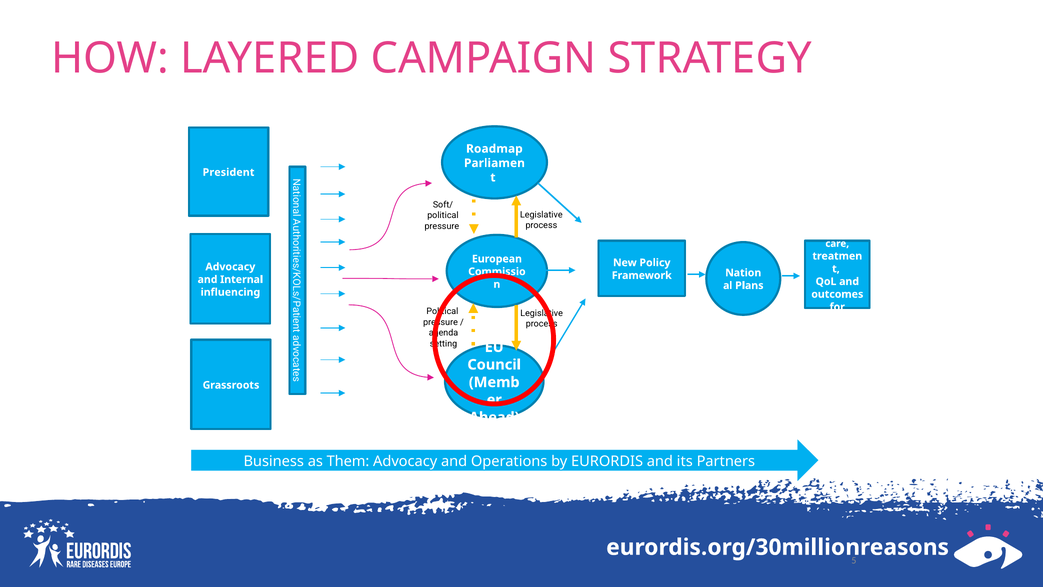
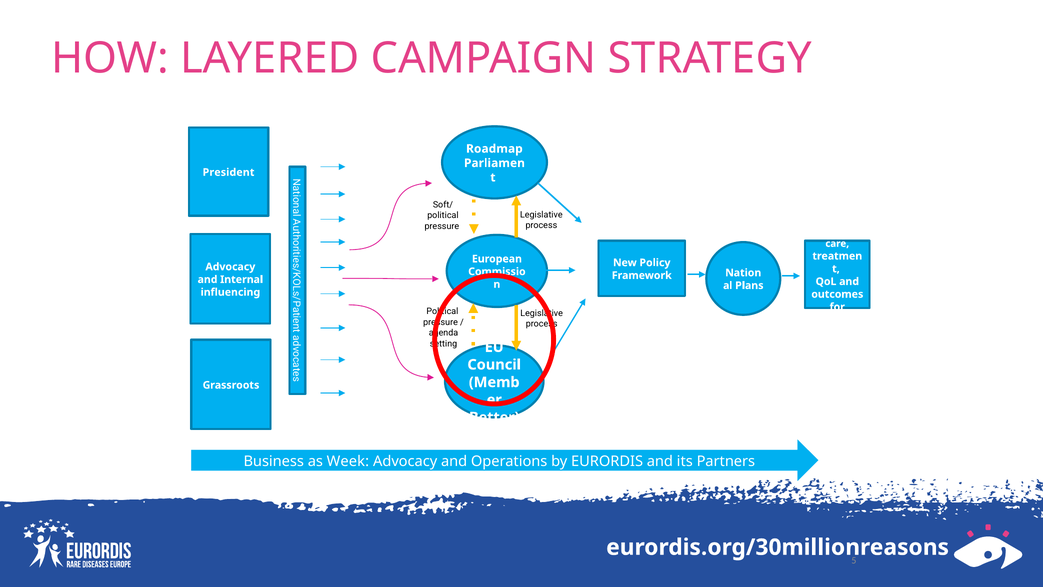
Ahead: Ahead -> Better (494, 417)
Them: Them -> Week (348, 461)
